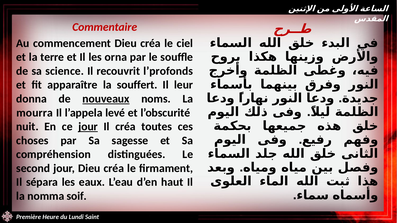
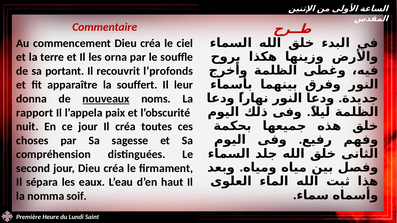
science: science -> portant (65, 71)
mourra: mourra -> rapport (35, 113)
levé: levé -> paix (115, 113)
jour underline: present -> none (88, 127)
